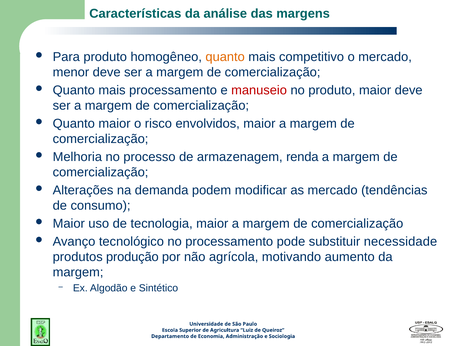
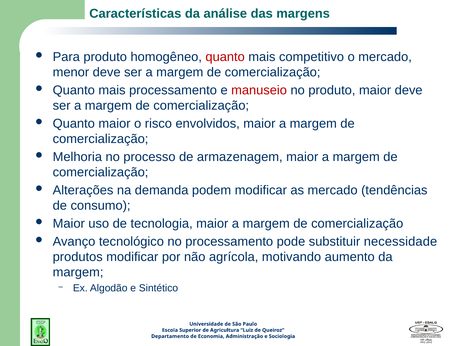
quanto colour: orange -> red (225, 57)
armazenagem renda: renda -> maior (302, 157)
produtos produção: produção -> modificar (132, 257)
